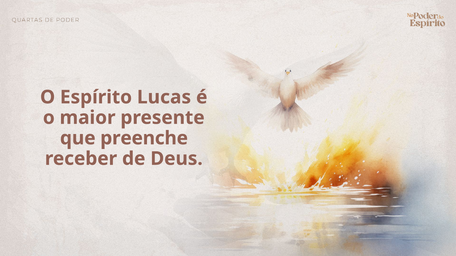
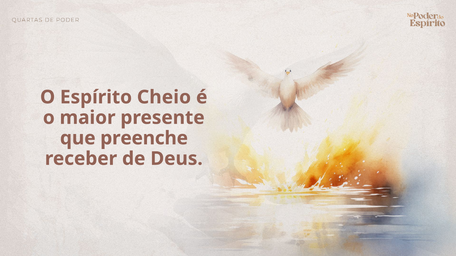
Lucas: Lucas -> Cheio (164, 97)
